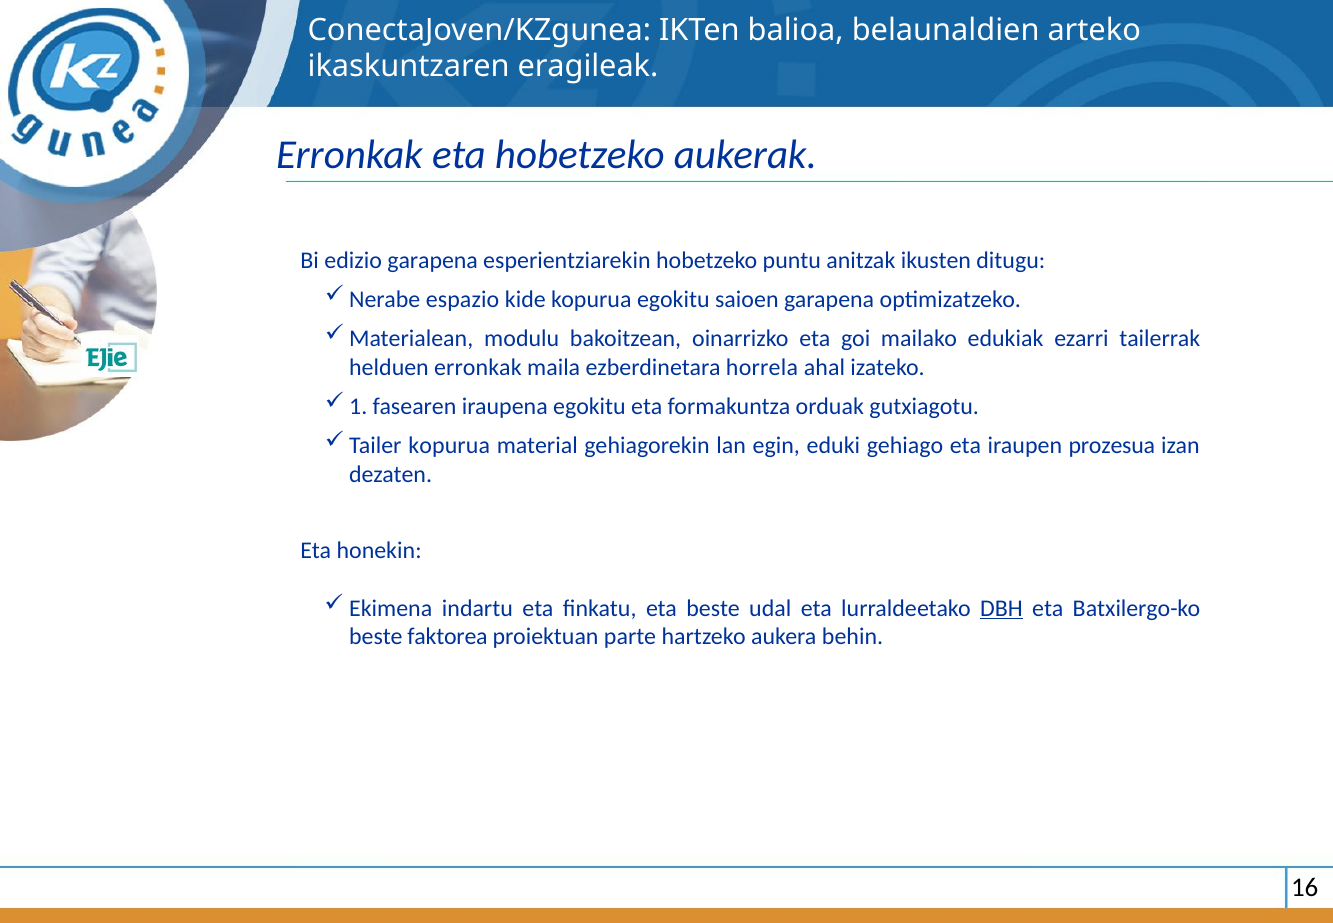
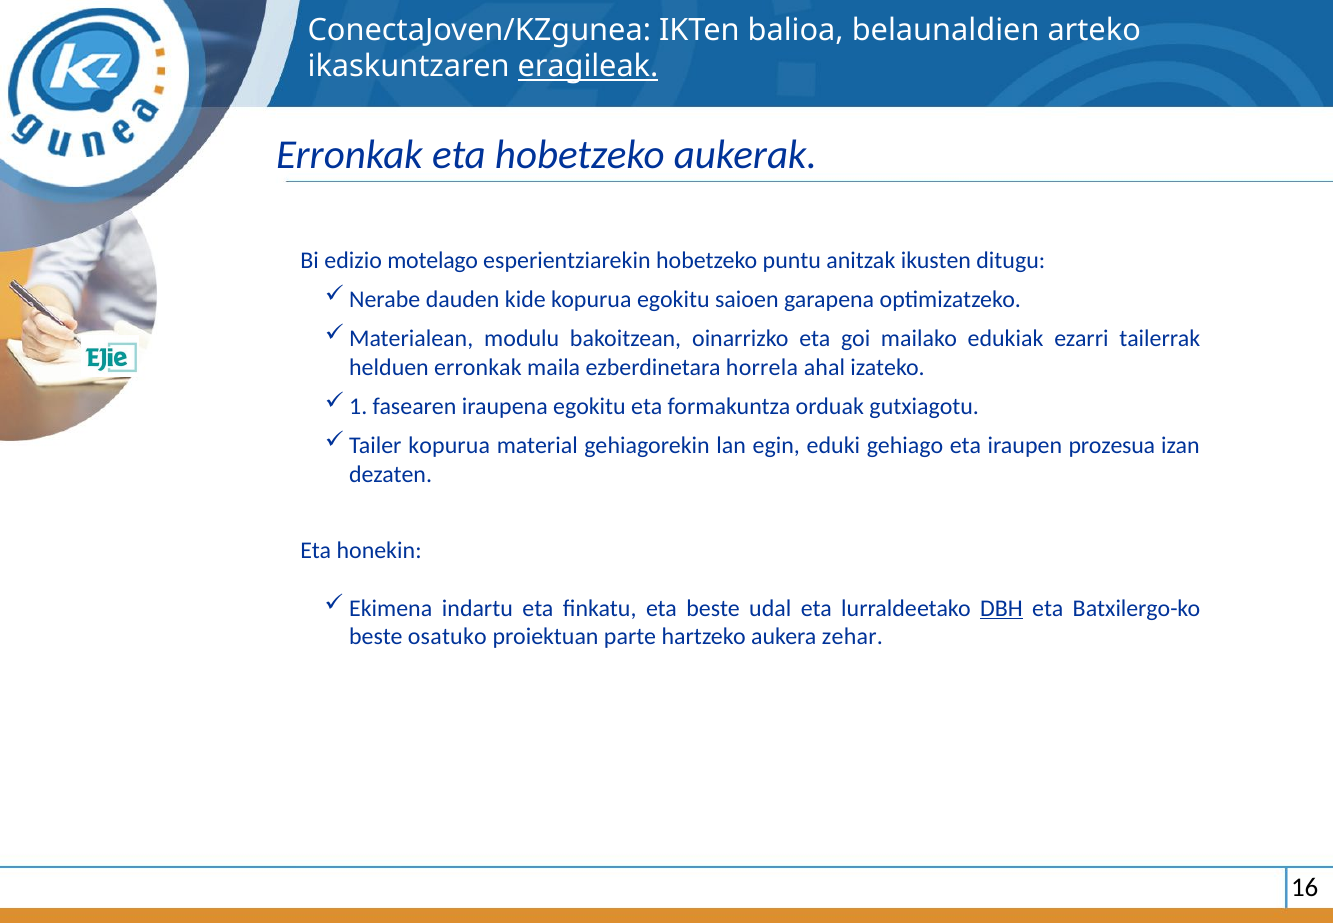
eragileak underline: none -> present (588, 67)
edizio garapena: garapena -> motelago (433, 261)
espazio: espazio -> dauden (463, 300)
faktorea: faktorea -> osatuko (447, 637)
behin: behin -> zehar (852, 637)
